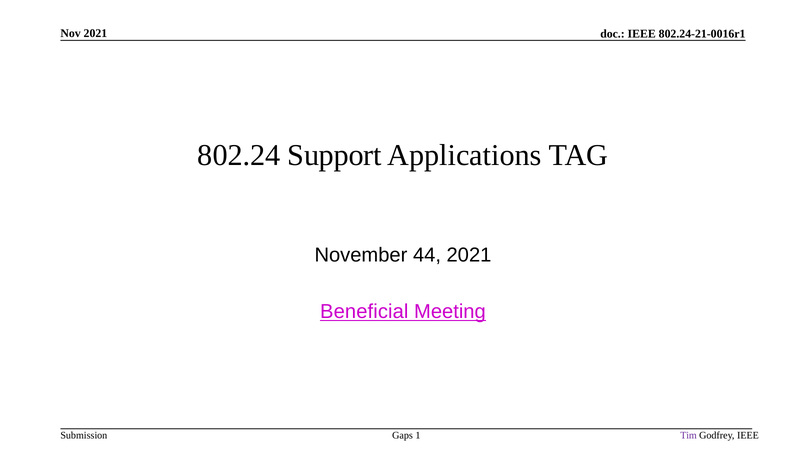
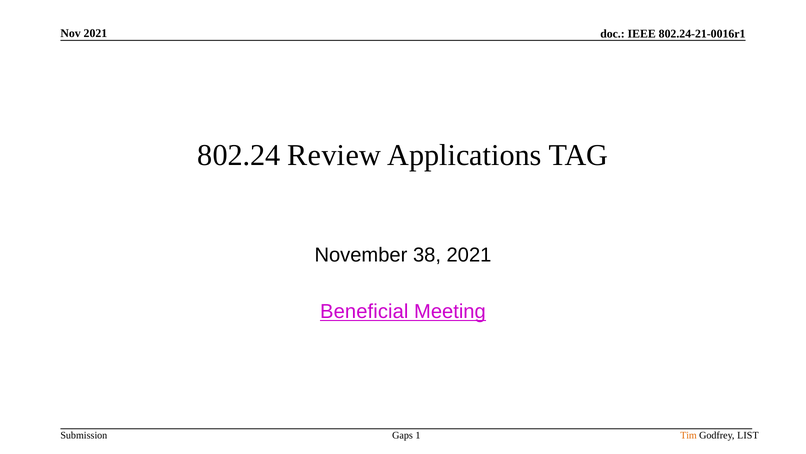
Support: Support -> Review (334, 155)
44: 44 -> 38 (427, 255)
Tim colour: purple -> orange (689, 435)
Godfrey IEEE: IEEE -> LIST (748, 435)
